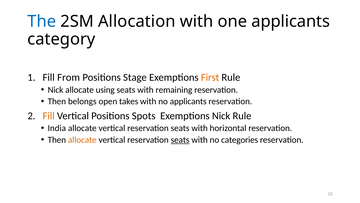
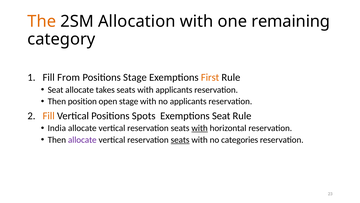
The colour: blue -> orange (42, 21)
one applicants: applicants -> remaining (291, 21)
Nick: Nick -> Seat (56, 90)
using: using -> takes (105, 90)
with remaining: remaining -> applicants (174, 90)
belongs: belongs -> position (82, 101)
open takes: takes -> stage (129, 101)
Exemptions Nick: Nick -> Seat (221, 115)
with underline: none -> present (200, 128)
allocate colour: orange -> purple (82, 139)
